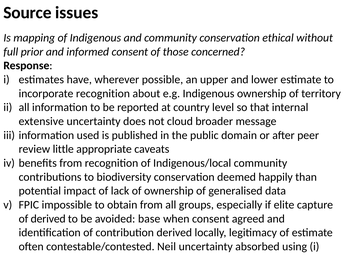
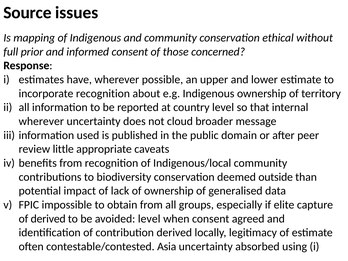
extensive: extensive -> wherever (41, 121)
happily: happily -> outside (276, 177)
avoided base: base -> level (149, 219)
Neil: Neil -> Asia (167, 247)
